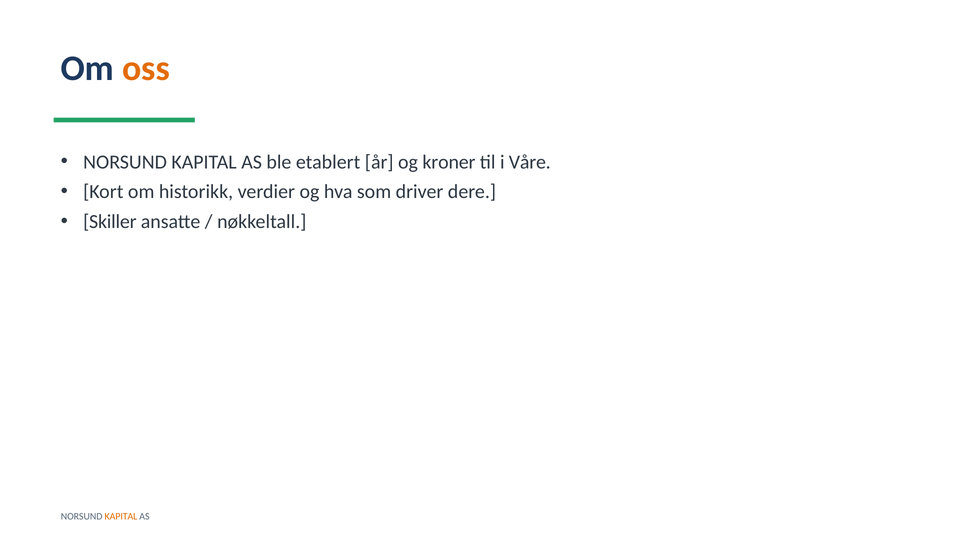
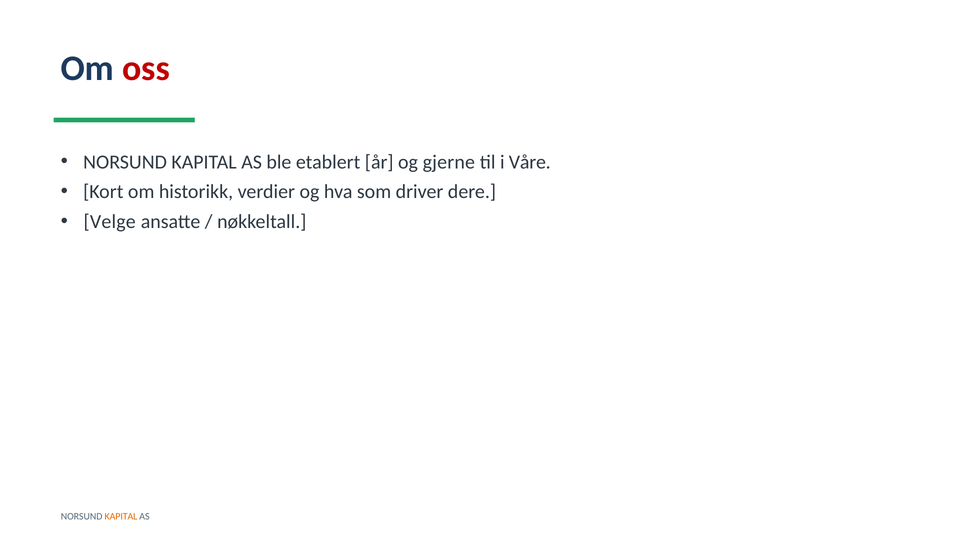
oss colour: orange -> red (146, 68)
kroner: kroner -> gjerne (449, 162)
Skiller: Skiller -> Velge (110, 222)
